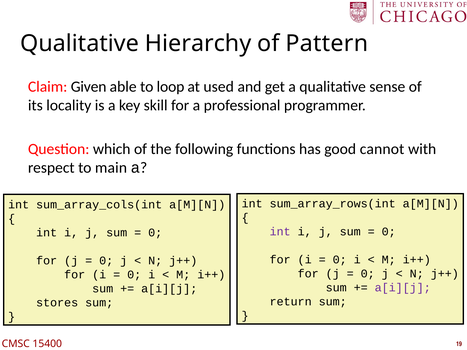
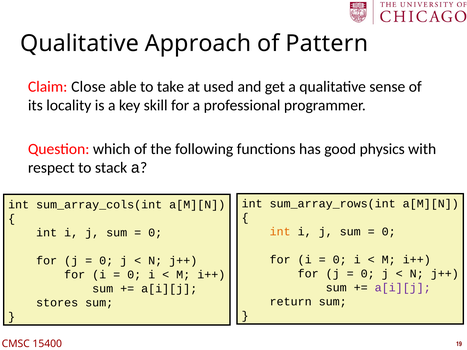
Hierarchy: Hierarchy -> Approach (198, 43)
Given: Given -> Close (88, 87)
loop: loop -> take (170, 87)
cannot: cannot -> physics (382, 149)
main: main -> stack (111, 168)
int colour: purple -> orange (280, 232)
